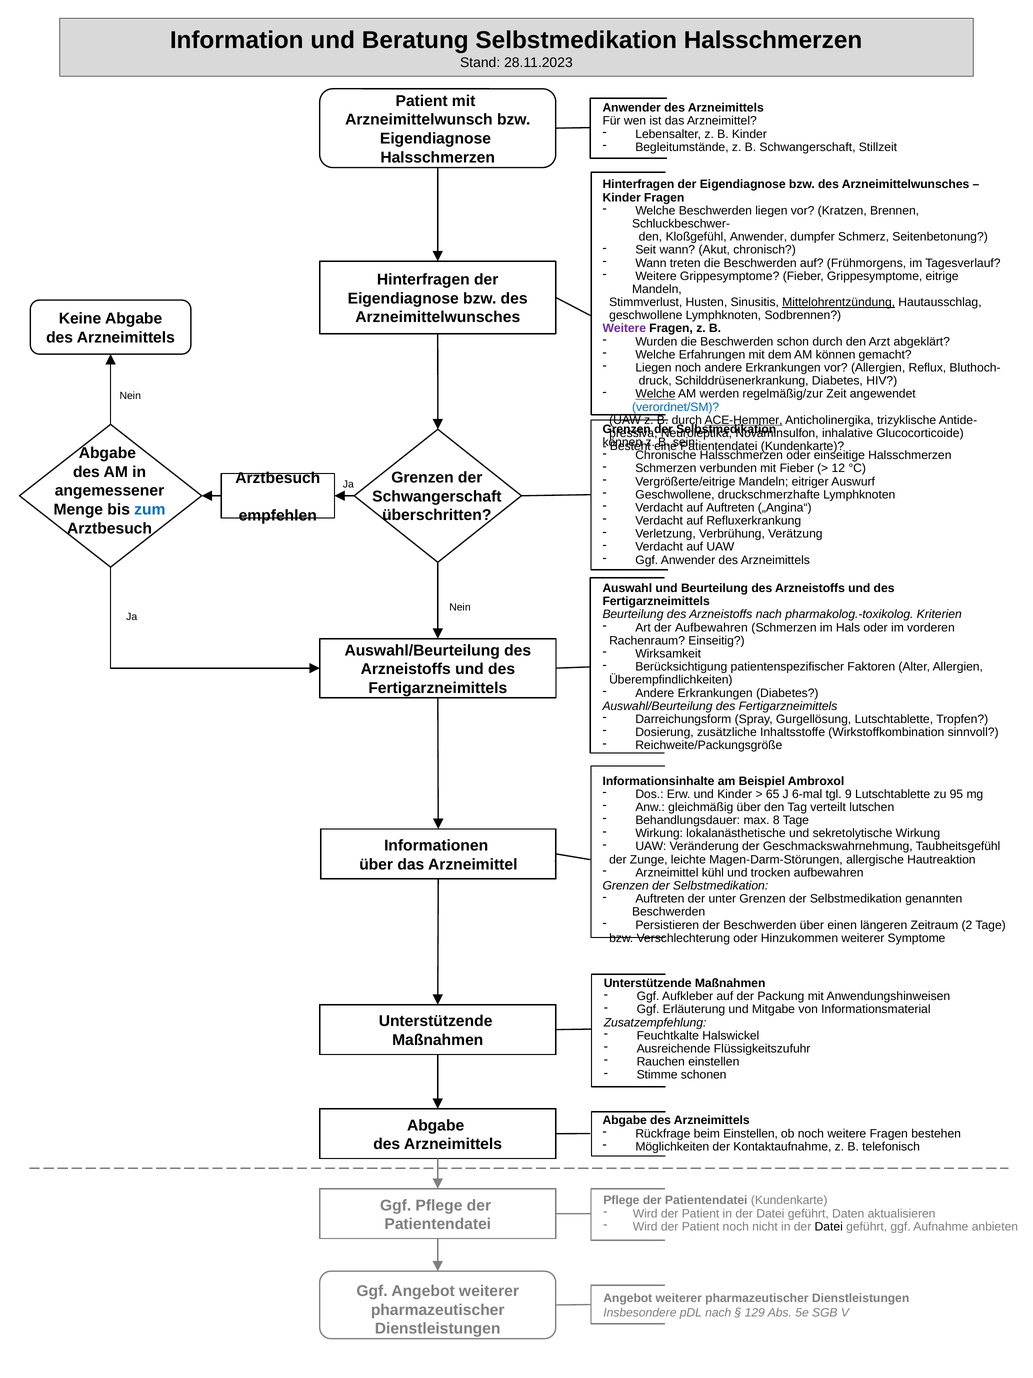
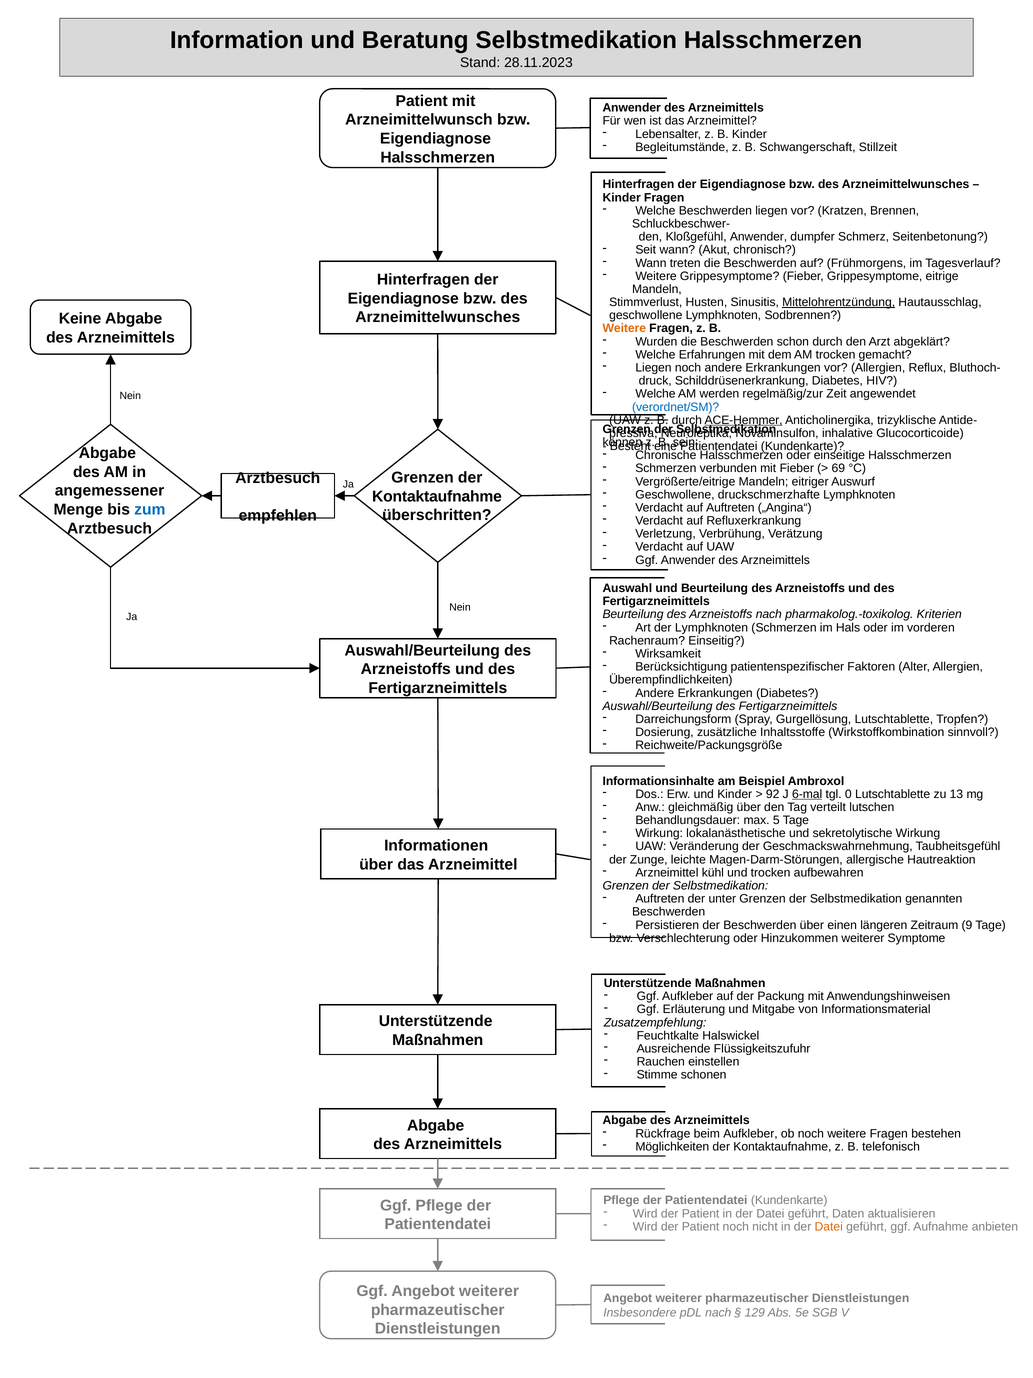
Weitere colour: purple -> orange (624, 328)
AM können: können -> trocken (836, 355)
Welche underline: present -> none (655, 394)
12: 12 -> 69 (838, 468)
Schwangerschaft: Schwangerschaft -> Kontaktaufnahme (437, 496)
der Aufbewahren: Aufbewahren -> Lymphknoten (712, 627)
65: 65 -> 92 (773, 794)
6-mal underline: none -> present (807, 794)
9: 9 -> 0 (848, 794)
95: 95 -> 13 (956, 794)
8: 8 -> 5 (776, 820)
2: 2 -> 9 (967, 925)
beim Einstellen: Einstellen -> Aufkleber (750, 1133)
Datei colour: black -> orange (829, 1226)
